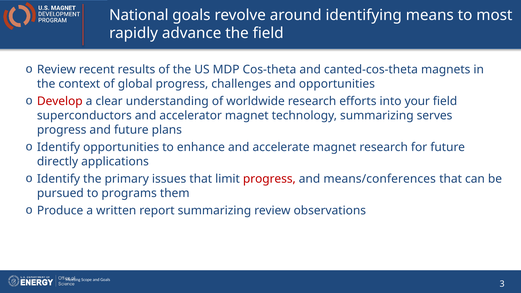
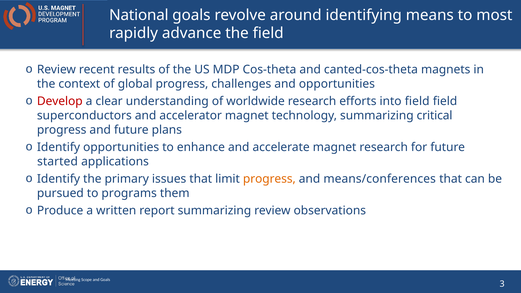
into your: your -> field (417, 101)
serves: serves -> critical (435, 116)
directly: directly -> started (57, 162)
progress colour: red -> orange (269, 179)
